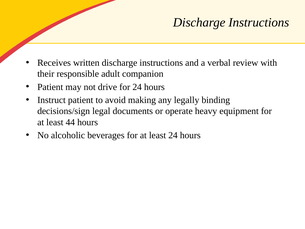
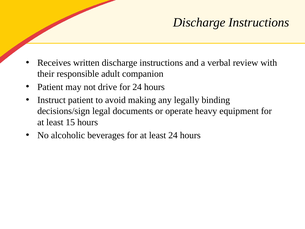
44: 44 -> 15 (70, 122)
